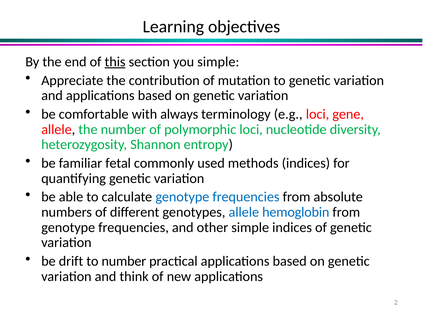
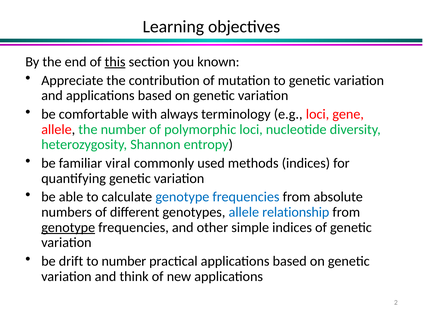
you simple: simple -> known (218, 62)
fetal: fetal -> viral (118, 163)
hemoglobin: hemoglobin -> relationship (296, 212)
genotype underline: none -> present (68, 228)
